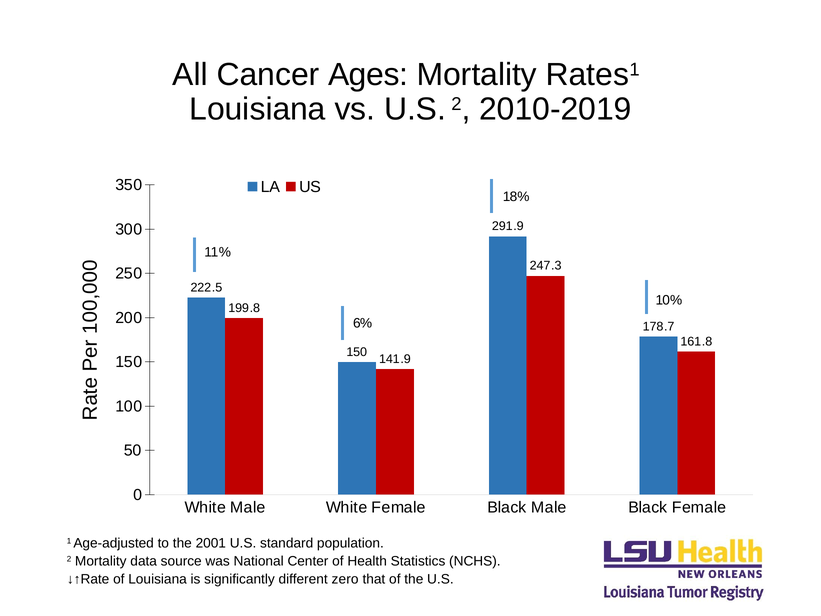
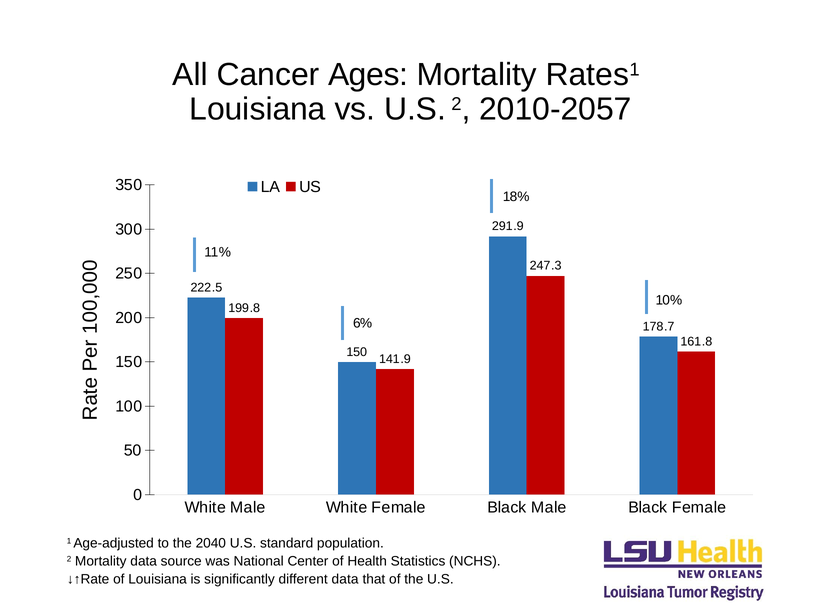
2010-2019: 2010-2019 -> 2010-2057 (555, 109)
2001: 2001 -> 2040 (211, 543)
different zero: zero -> data (345, 579)
